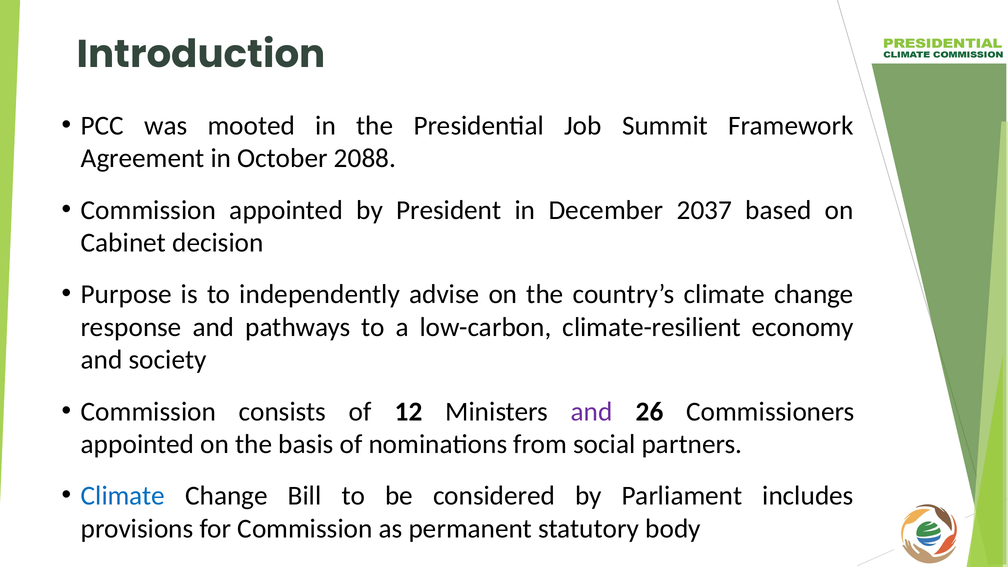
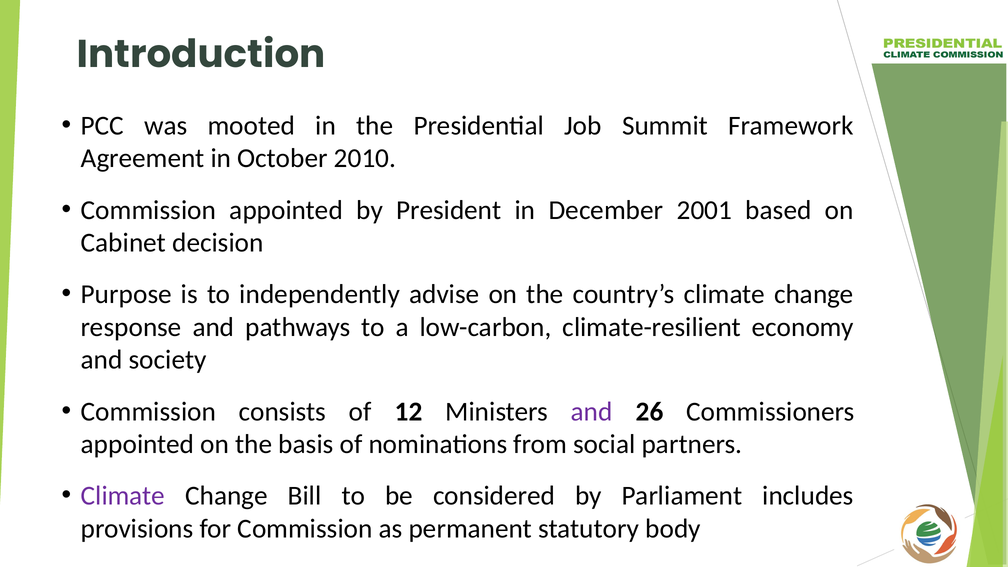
2088: 2088 -> 2010 (365, 158)
2037: 2037 -> 2001 (704, 210)
Climate colour: blue -> purple (123, 496)
